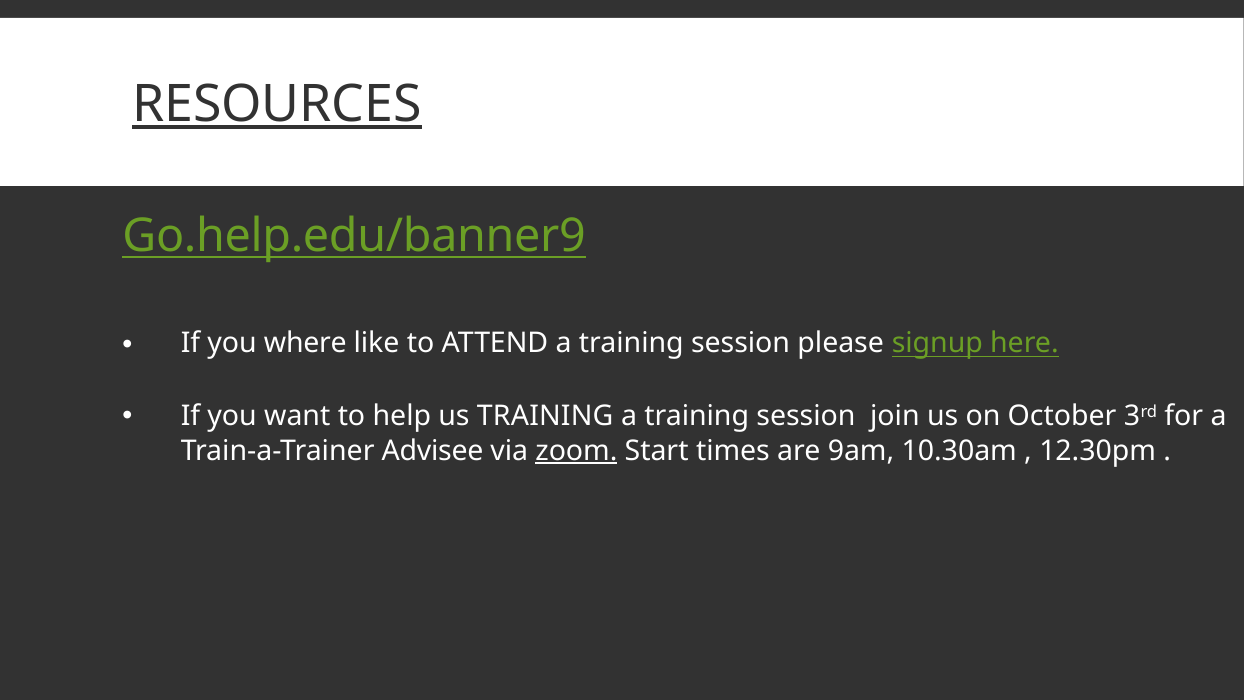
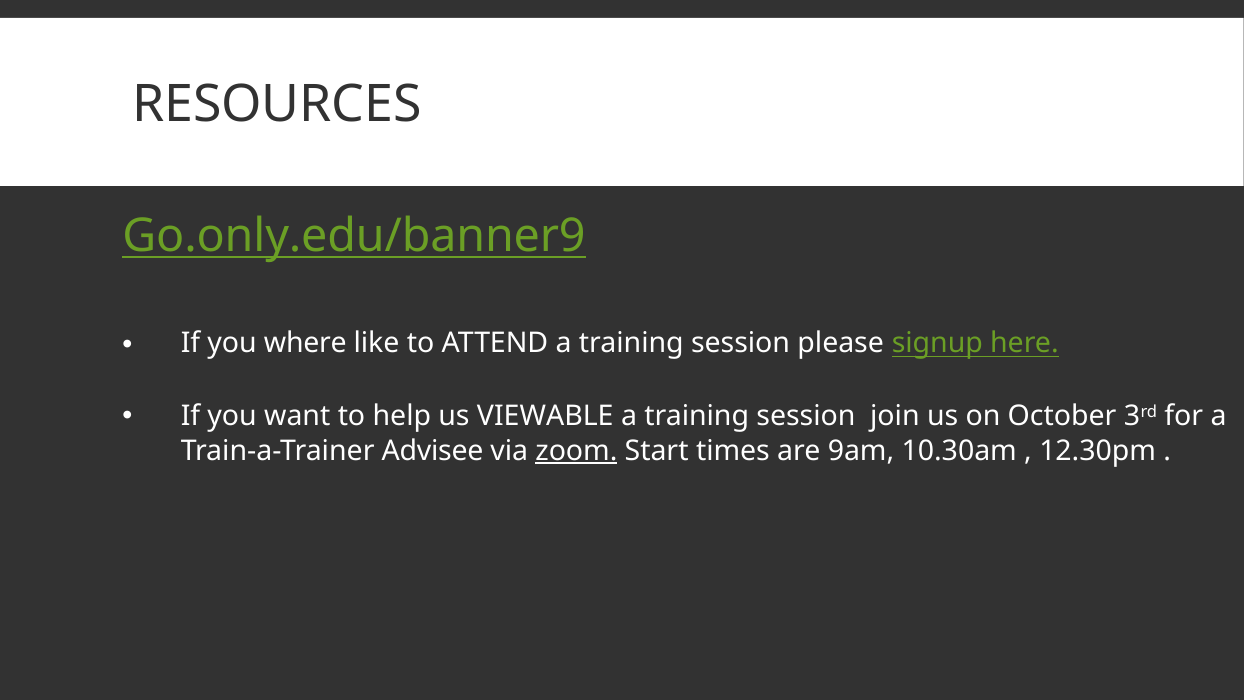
RESOURCES underline: present -> none (277, 105)
Go.help.edu/banner9: Go.help.edu/banner9 -> Go.only.edu/banner9 (354, 236)
us TRAINING: TRAINING -> VIEWABLE (545, 416)
